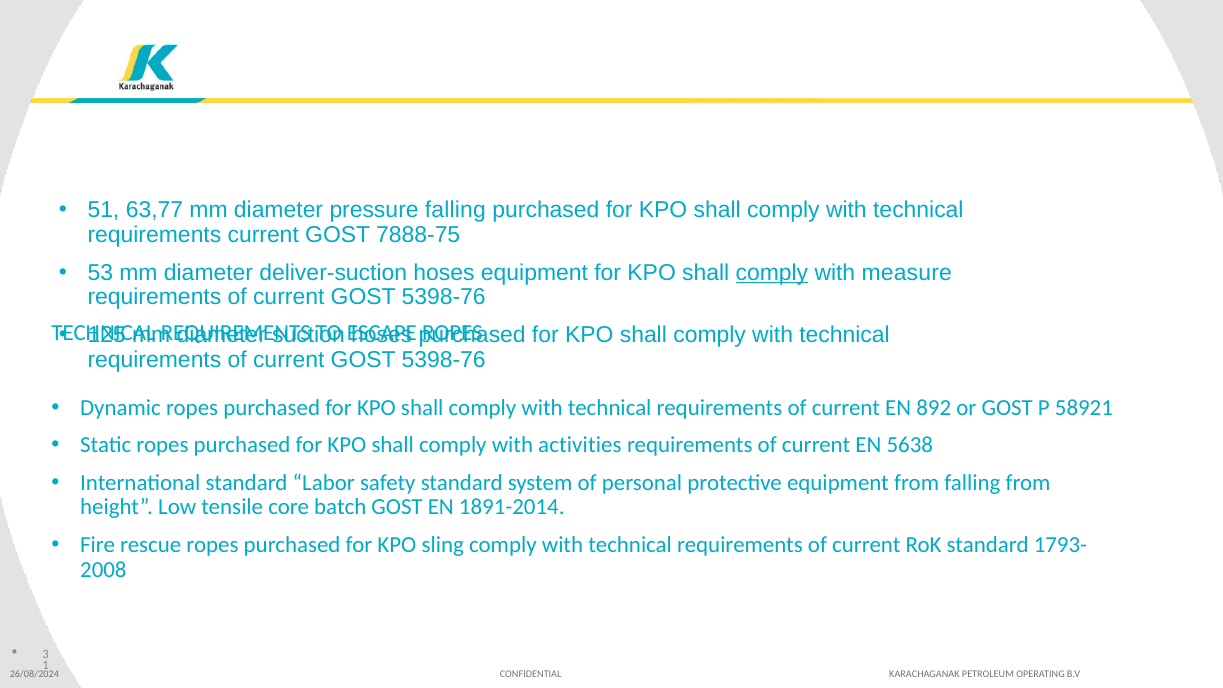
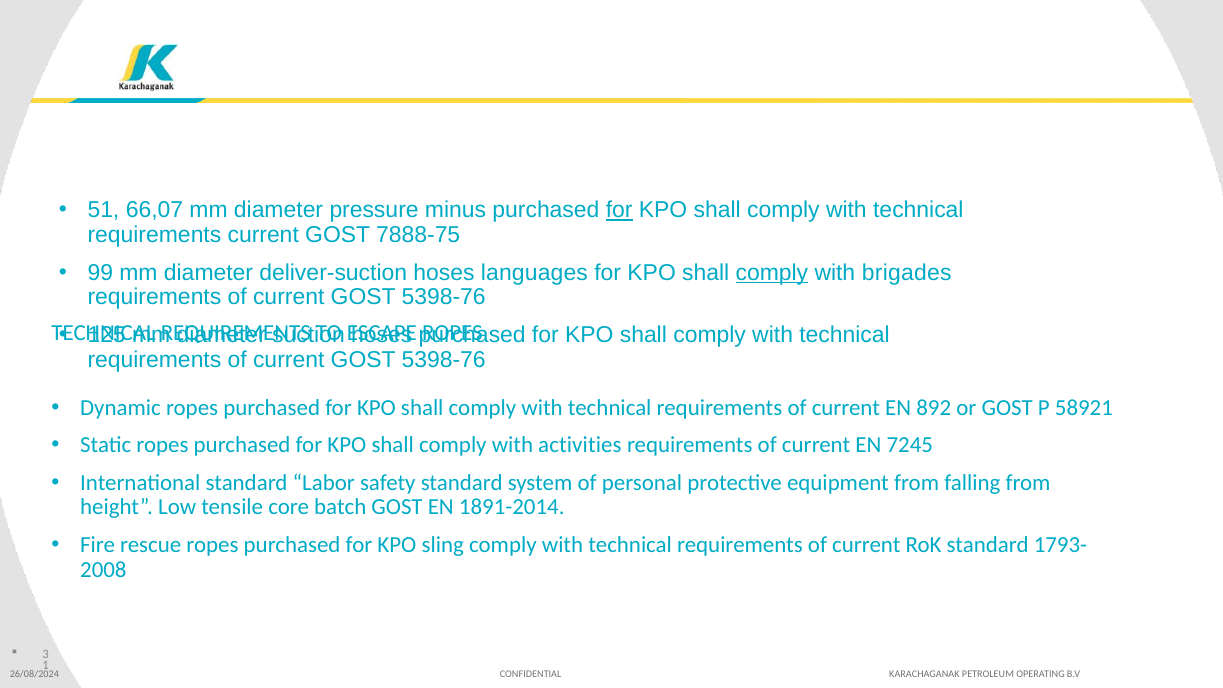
63,77: 63,77 -> 66,07 (154, 210)
pressure falling: falling -> minus (456, 210)
for underline: none -> present (619, 210)
53: 53 -> 99 (100, 272)
hoses equipment: equipment -> languages (534, 272)
measure: measure -> brigades (907, 272)
5638: 5638 -> 7245 (910, 445)
